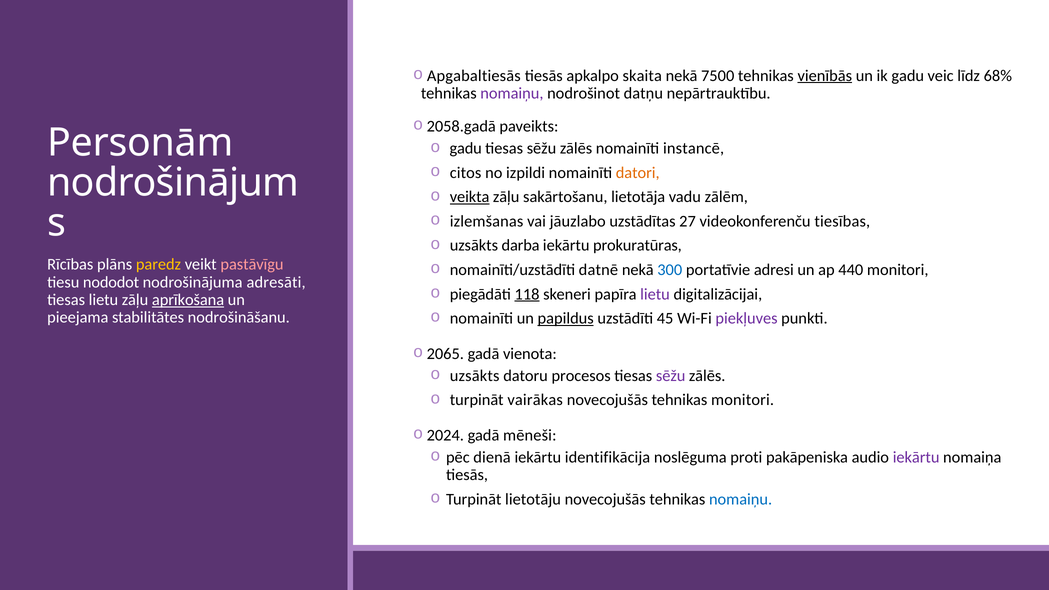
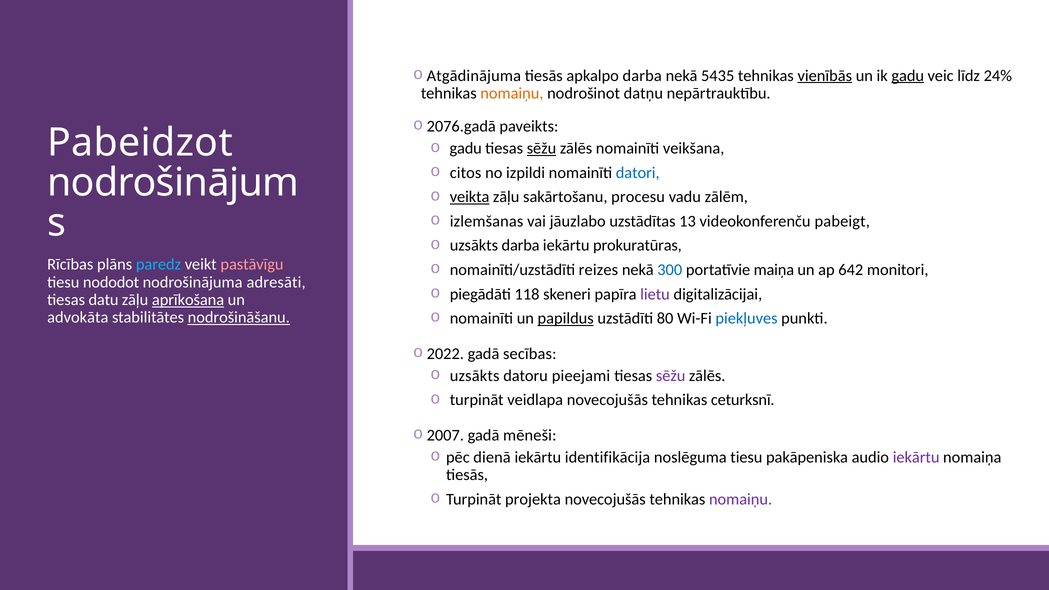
Apgabaltiesās: Apgabaltiesās -> Atgādinājuma (474, 76)
apkalpo skaita: skaita -> darba (642, 76)
7500: 7500 -> 5435 (718, 76)
gadu underline: none -> present (908, 76)
68%: 68% -> 24% (998, 76)
nomaiņu colour: purple -> orange (512, 93)
2058.gadā: 2058.gadā -> 2076.gadā (461, 126)
Personām: Personām -> Pabeidzot (140, 143)
sēžu underline: none -> present (541, 148)
instancē: instancē -> veikšana (694, 148)
datori colour: orange -> blue (638, 173)
lietotāja: lietotāja -> procesu (638, 197)
27: 27 -> 13 (688, 221)
tiesības: tiesības -> pabeigt (842, 221)
paredz colour: yellow -> light blue (158, 264)
datnē: datnē -> reizes (598, 270)
adresi: adresi -> maiņa (774, 270)
440: 440 -> 642 (851, 270)
118 underline: present -> none (527, 294)
tiesas lietu: lietu -> datu (104, 300)
45: 45 -> 80 (665, 318)
piekļuves colour: purple -> blue (747, 318)
pieejama: pieejama -> advokāta (78, 318)
nodrošināšanu underline: none -> present (239, 318)
2065: 2065 -> 2022 (445, 354)
vienota: vienota -> secības (530, 354)
procesos: procesos -> pieejami (581, 376)
vairākas: vairākas -> veidlapa (535, 400)
tehnikas monitori: monitori -> ceturksnī (743, 400)
2024: 2024 -> 2007 (445, 435)
noslēguma proti: proti -> tiesu (746, 457)
lietotāju: lietotāju -> projekta (533, 499)
nomaiņu colour: blue -> purple (741, 499)
